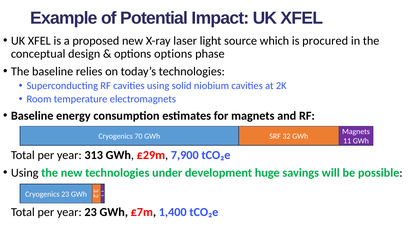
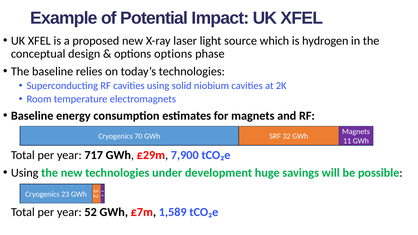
procured: procured -> hydrogen (325, 41)
313: 313 -> 717 (94, 155)
year 23: 23 -> 52 (91, 212)
1,400: 1,400 -> 1,589 (173, 212)
